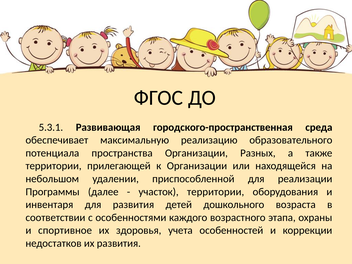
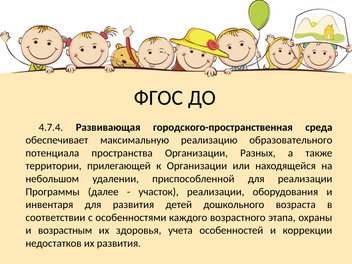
5.3.1: 5.3.1 -> 4.7.4 (51, 127)
участок территории: территории -> реализации (216, 192)
спортивное: спортивное -> возрастным (65, 230)
